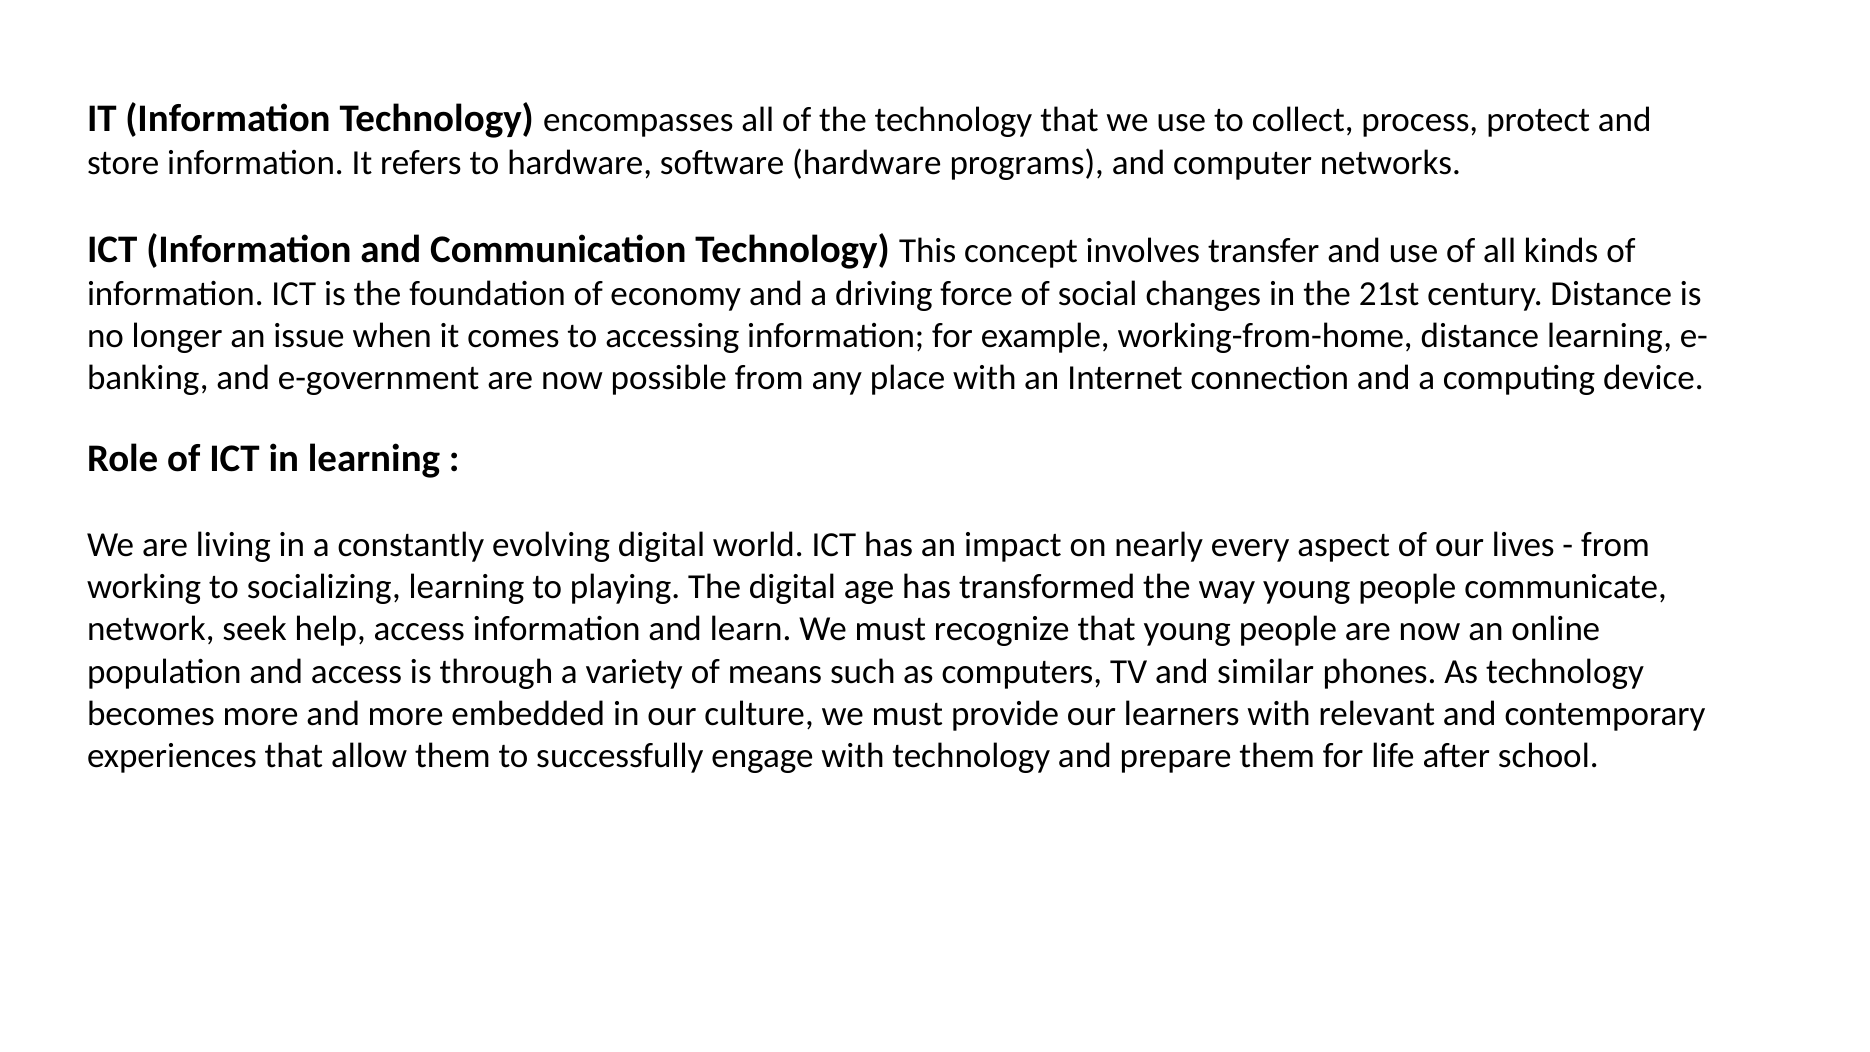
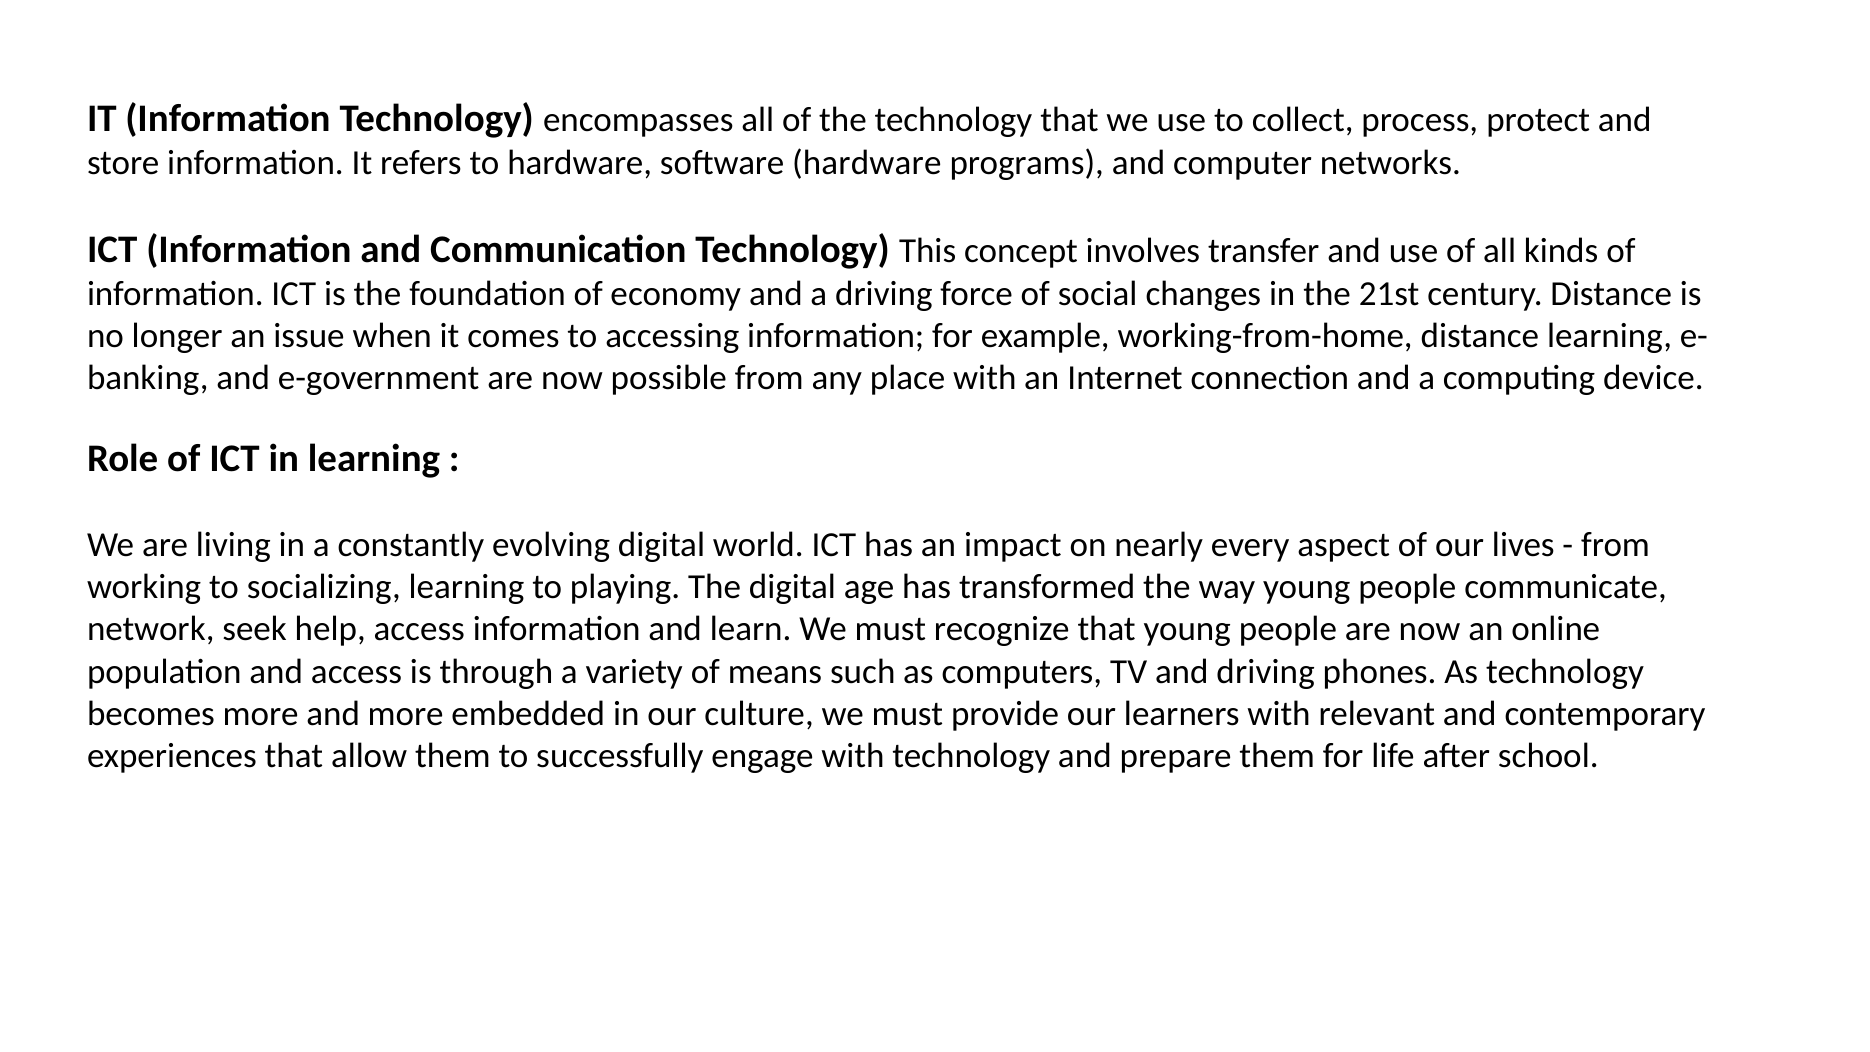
and similar: similar -> driving (1266, 671)
